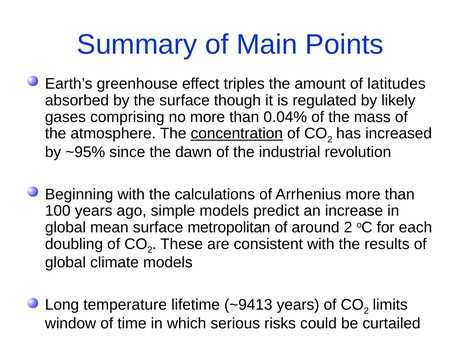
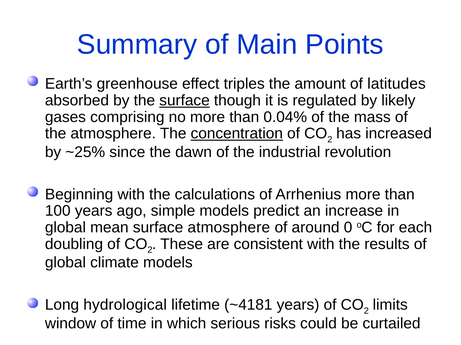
surface underline: none -> present (185, 101)
~95%: ~95% -> ~25% (85, 152)
surface metropolitan: metropolitan -> atmosphere (229, 228)
around 2: 2 -> 0 (348, 228)
temperature: temperature -> hydrological (125, 306)
~9413: ~9413 -> ~4181 (248, 306)
